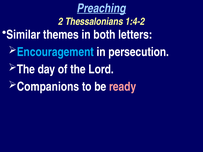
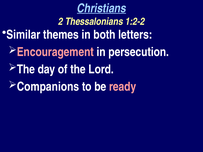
Preaching: Preaching -> Christians (102, 8)
1:4-2: 1:4-2 -> 1:2-2 (135, 22)
Encouragement colour: light blue -> pink (55, 52)
